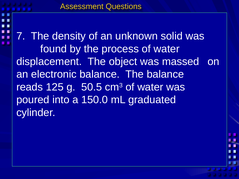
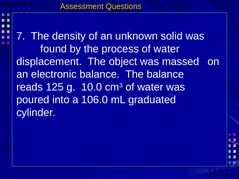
50.5: 50.5 -> 10.0 (92, 87)
150.0: 150.0 -> 106.0 (95, 100)
